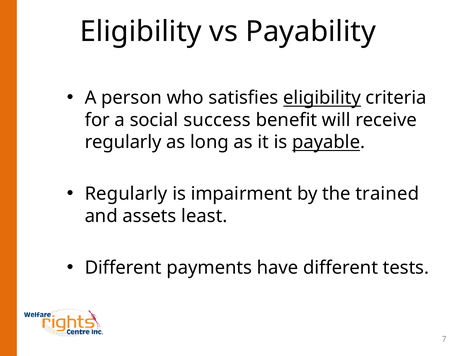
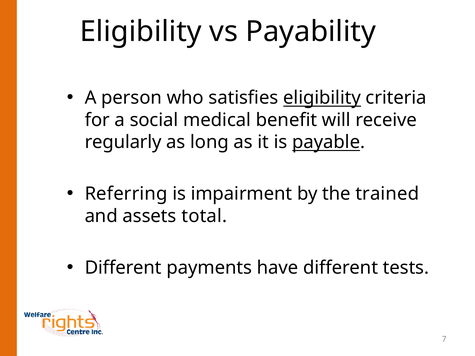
success: success -> medical (217, 120)
Regularly: Regularly -> Referring (126, 194)
least: least -> total (204, 216)
